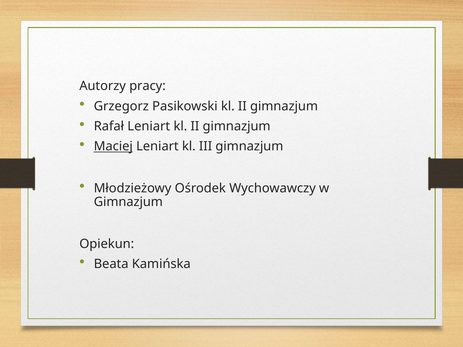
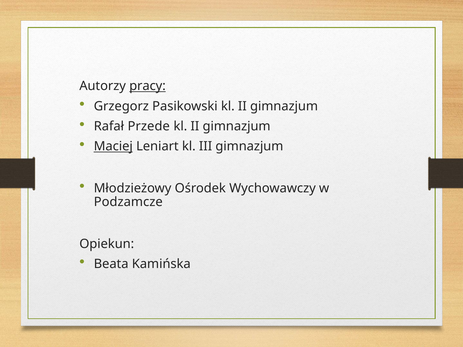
pracy underline: none -> present (147, 86)
Rafał Leniart: Leniart -> Przede (149, 126)
Gimnazjum: Gimnazjum -> Podzamcze (128, 202)
